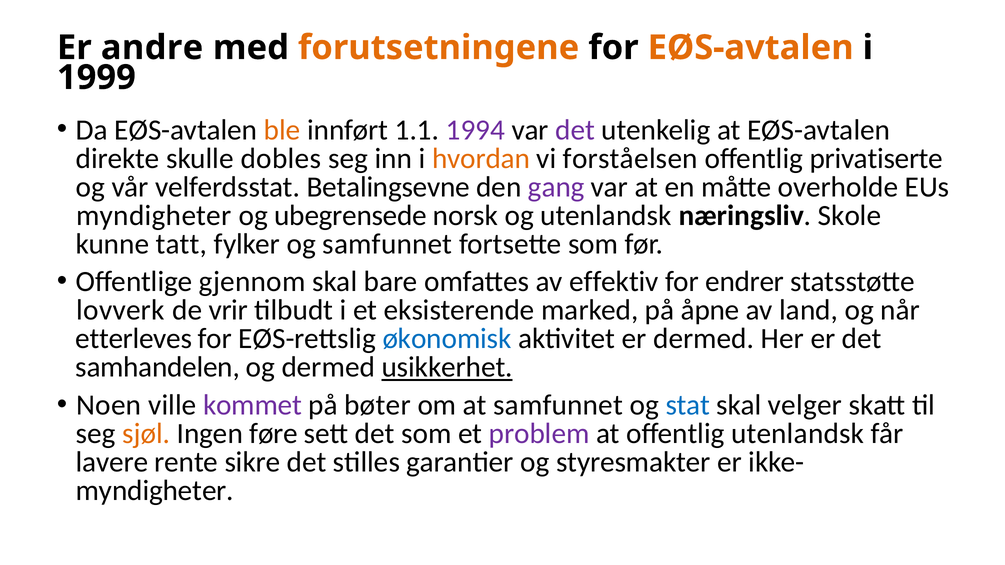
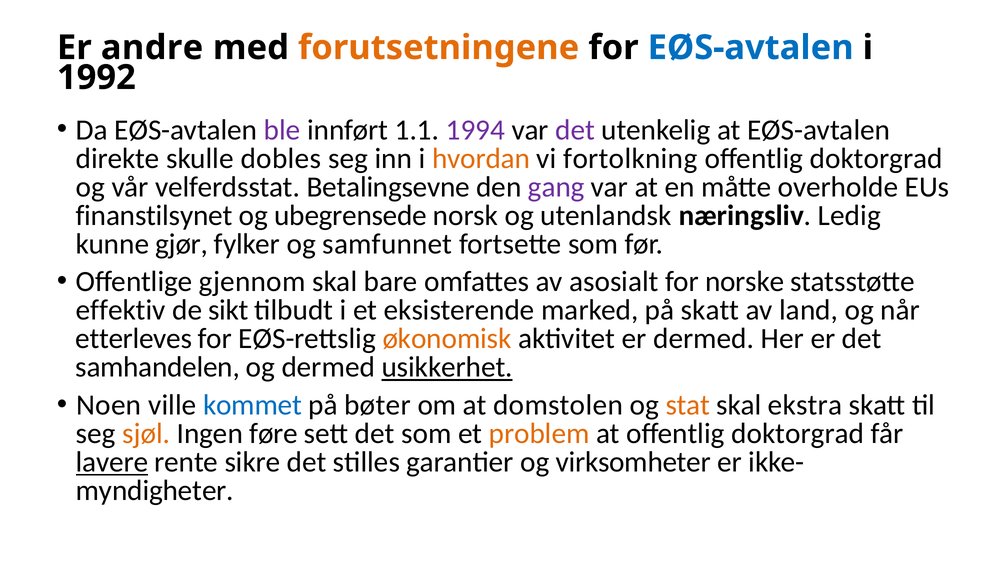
EØS-avtalen colour: orange -> blue (751, 48)
1999: 1999 -> 1992 (96, 78)
ble colour: orange -> purple (282, 130)
forståelsen: forståelsen -> fortolkning (630, 158)
privatiserte: privatiserte -> doktorgrad (876, 158)
myndigheter: myndigheter -> finanstilsynet (154, 216)
Skole: Skole -> Ledig (849, 216)
tatt: tatt -> gjør (182, 244)
effektiv: effektiv -> asosialt (614, 282)
endrer: endrer -> norske (745, 282)
lovverk: lovverk -> effektiv (121, 310)
vrir: vrir -> sikt (228, 310)
på åpne: åpne -> skatt (710, 310)
økonomisk colour: blue -> orange (447, 339)
kommet colour: purple -> blue (253, 405)
at samfunnet: samfunnet -> domstolen (558, 405)
stat colour: blue -> orange (688, 405)
velger: velger -> ekstra (805, 405)
problem colour: purple -> orange (539, 434)
at offentlig utenlandsk: utenlandsk -> doktorgrad (798, 434)
lavere underline: none -> present (112, 462)
styresmakter: styresmakter -> virksomheter (633, 462)
